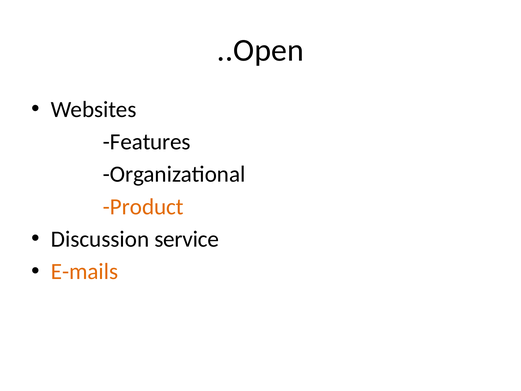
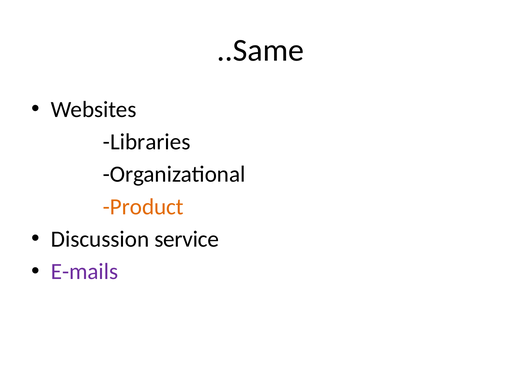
..Open: ..Open -> ..Same (260, 50)
Features: Features -> Libraries (147, 142)
E-mails colour: orange -> purple (84, 271)
